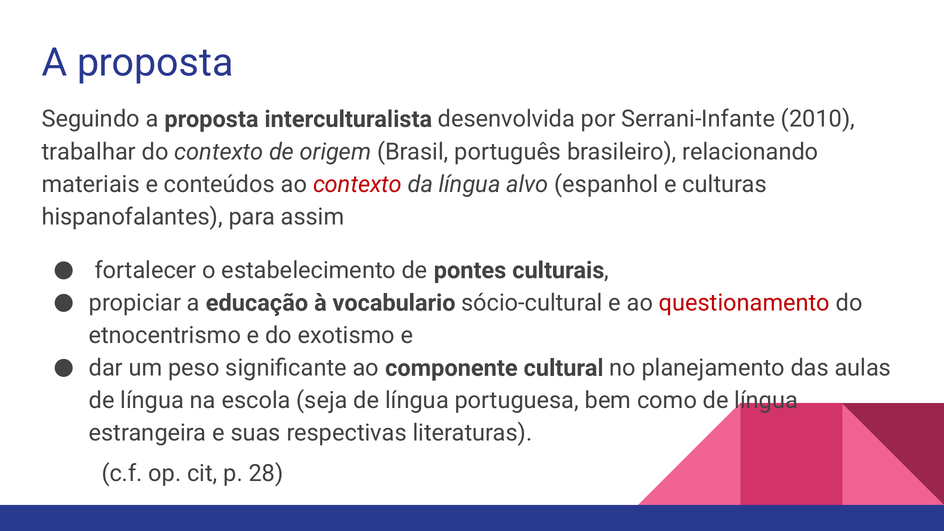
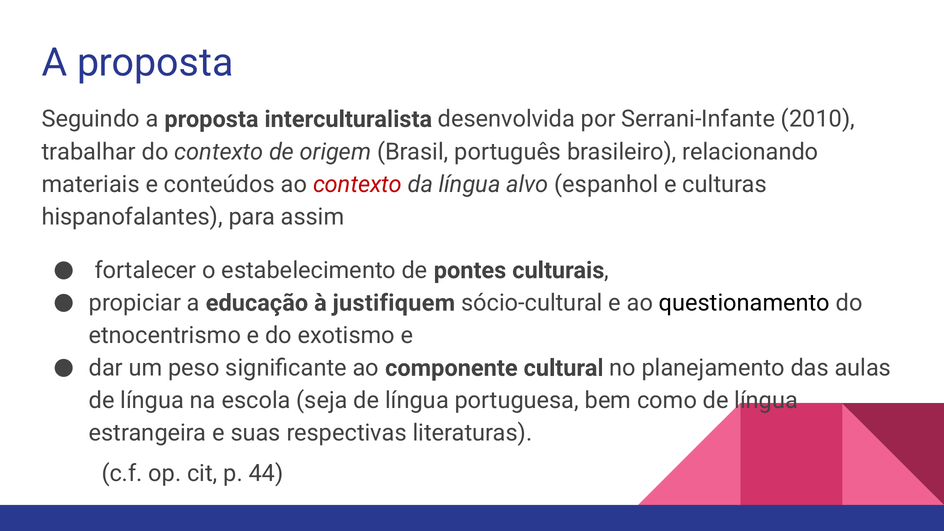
vocabulario: vocabulario -> justifiquem (394, 303)
questionamento colour: red -> black (744, 303)
28: 28 -> 44 (266, 473)
